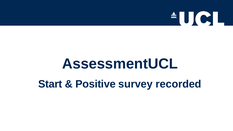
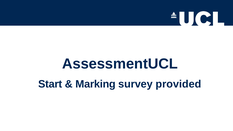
Positive: Positive -> Marking (96, 84)
recorded: recorded -> provided (178, 84)
